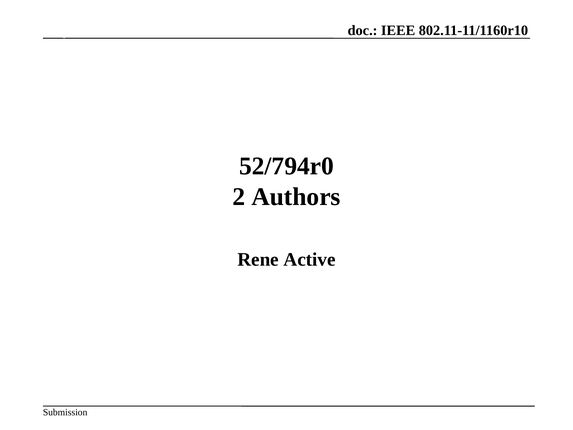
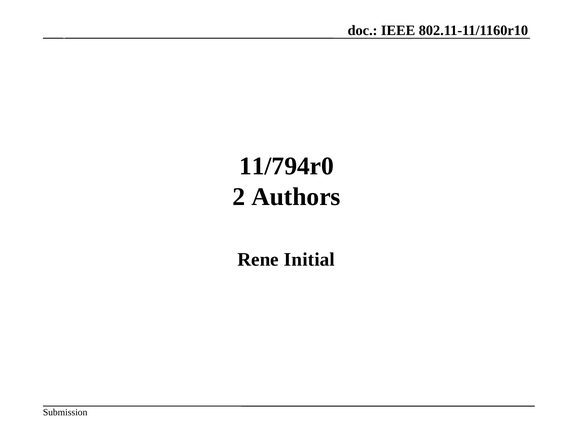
52/794r0: 52/794r0 -> 11/794r0 (286, 166)
Active: Active -> Initial (309, 259)
